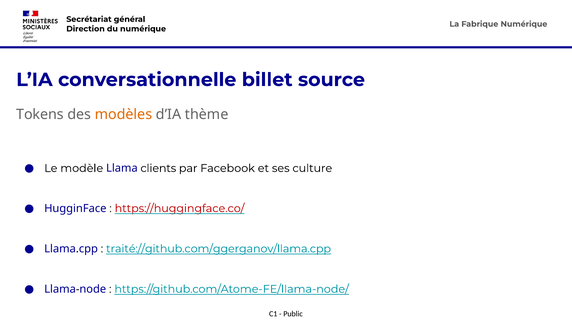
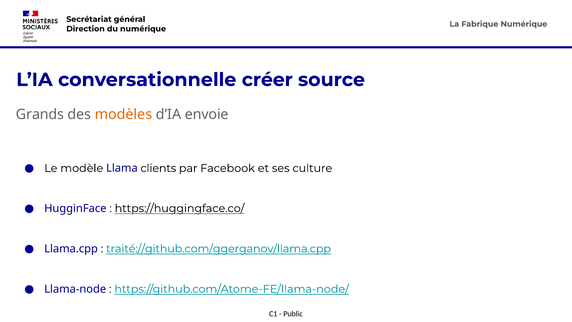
billet: billet -> créer (267, 80)
Tokens: Tokens -> Grands (40, 114)
thème: thème -> envoie (207, 114)
https://huggingface.co/ colour: red -> black (180, 208)
